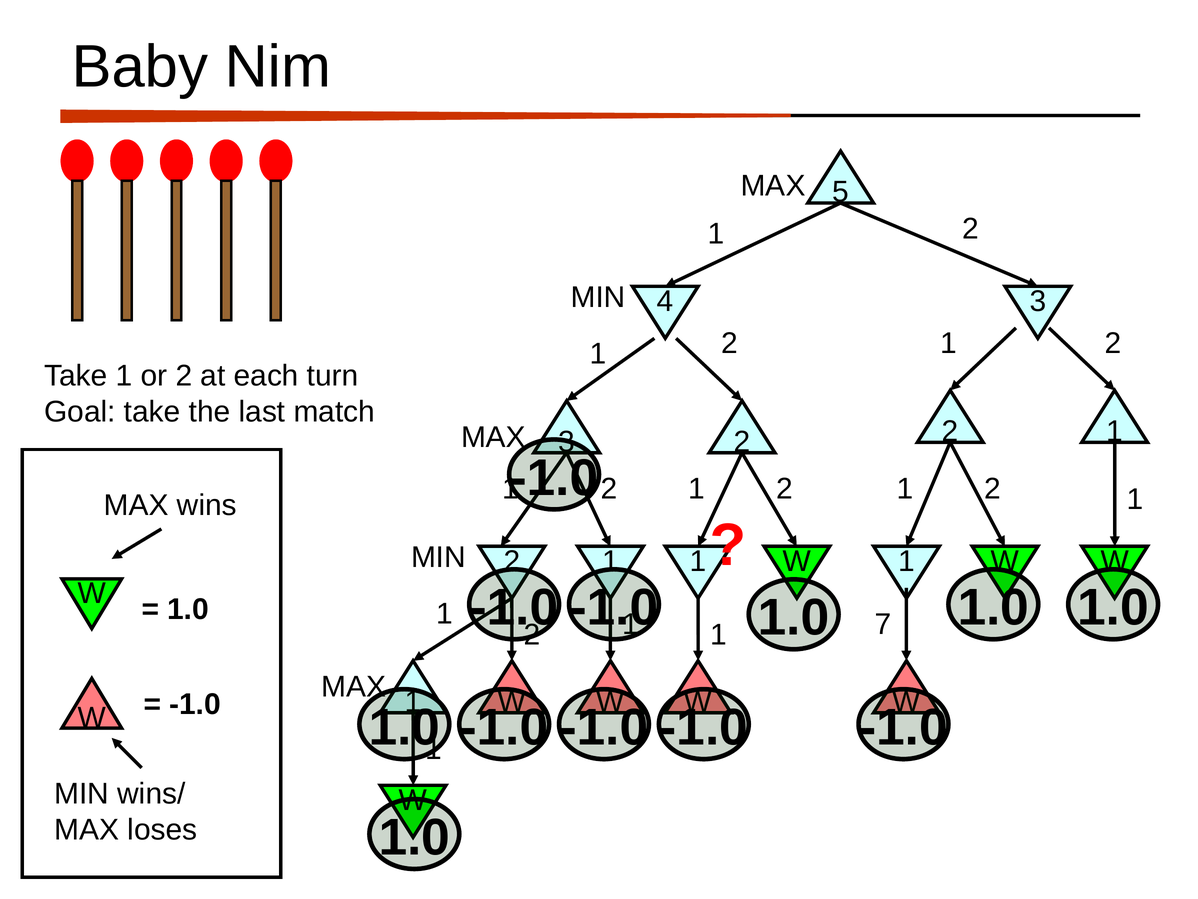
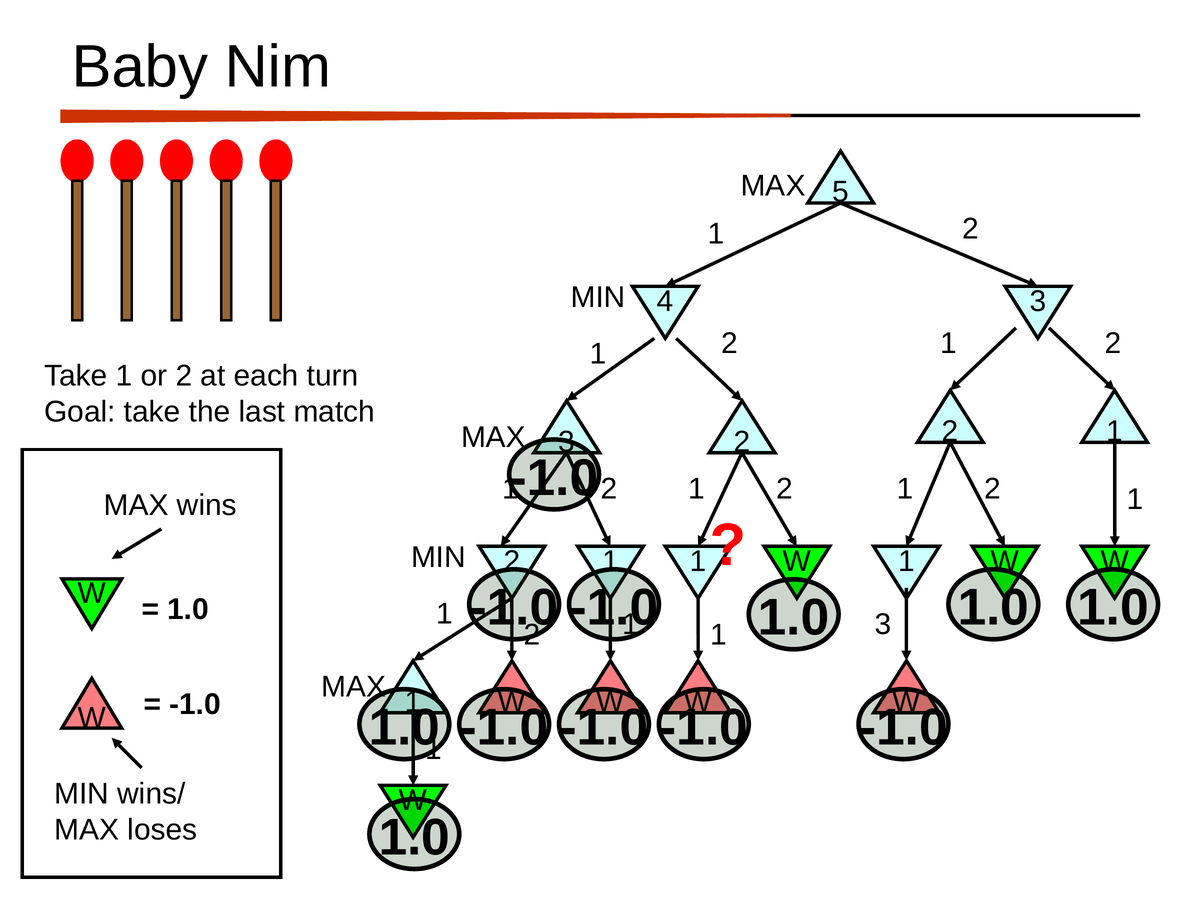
1 7: 7 -> 3 (883, 624)
